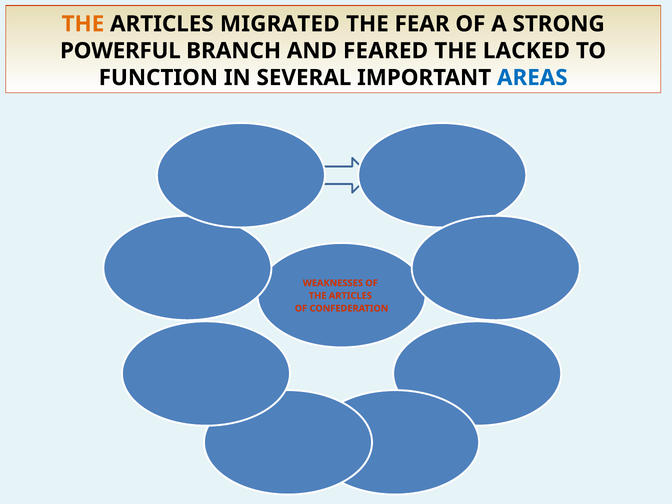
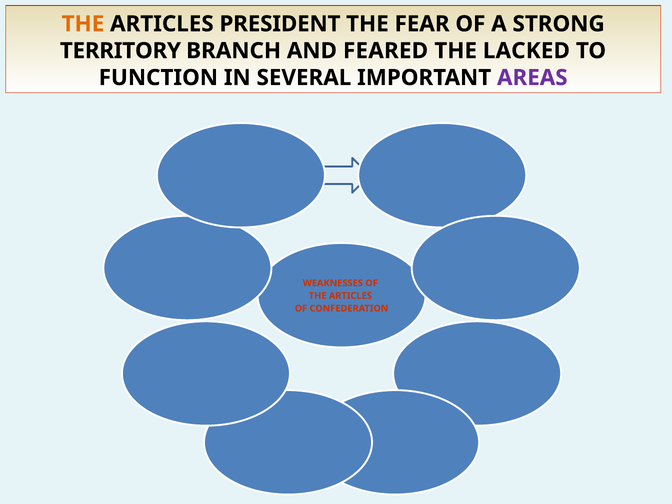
MIGRATED: MIGRATED -> PRESIDENT (280, 24)
POWERFUL: POWERFUL -> TERRITORY (120, 51)
AREAS colour: blue -> purple (532, 78)
